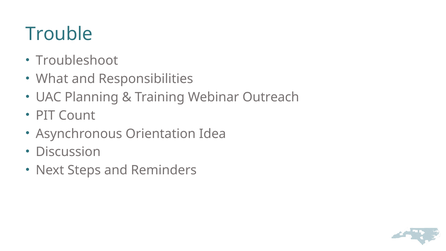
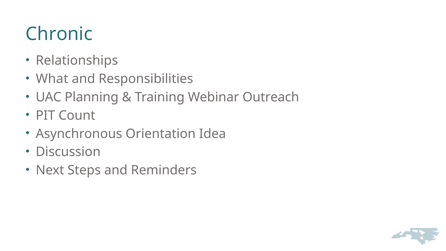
Trouble: Trouble -> Chronic (59, 34)
Troubleshoot: Troubleshoot -> Relationships (77, 61)
